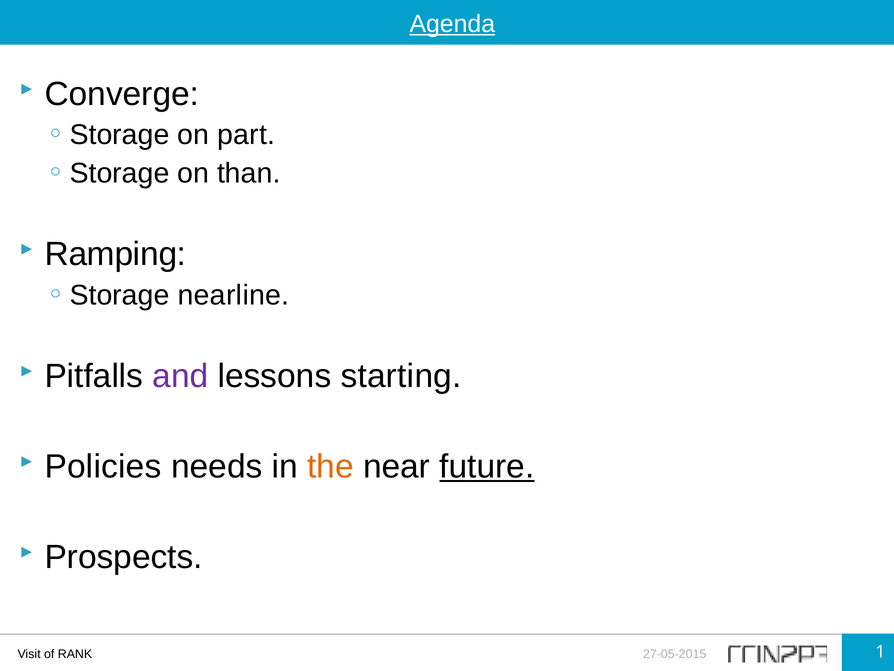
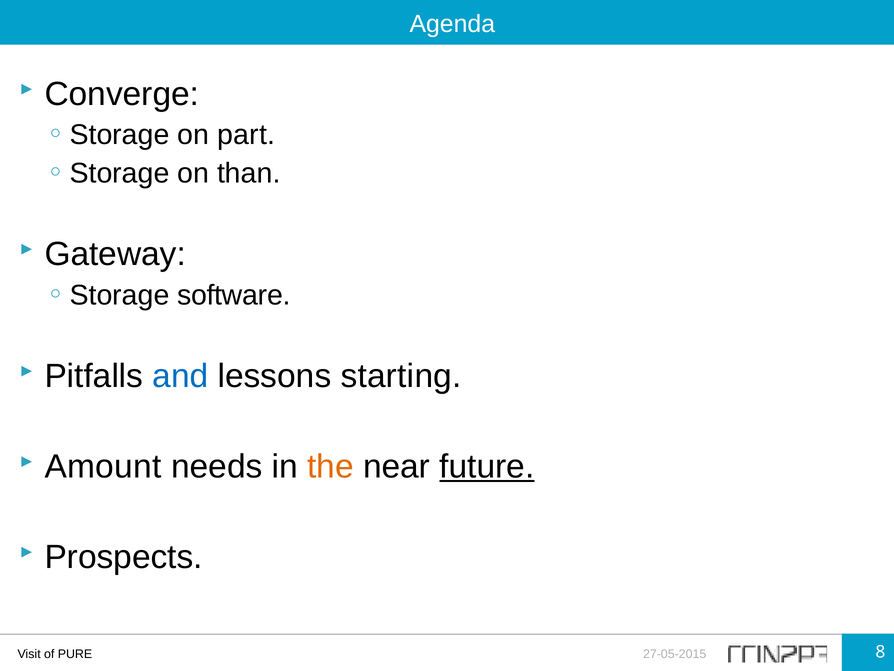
Agenda underline: present -> none (452, 24)
Ramping: Ramping -> Gateway (115, 254)
nearline: nearline -> software (234, 295)
and colour: purple -> blue (180, 376)
Policies: Policies -> Amount (103, 466)
RANK: RANK -> PURE (75, 653)
1: 1 -> 8 (880, 652)
